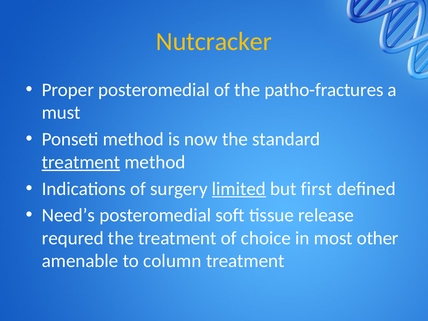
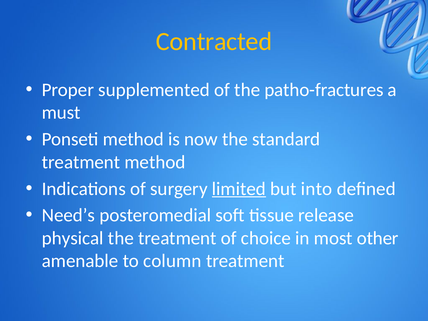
Nutcracker: Nutcracker -> Contracted (214, 41)
Proper posteromedial: posteromedial -> supplemented (154, 90)
treatment underline: present -> none (81, 162)
first: first -> into (317, 189)
requred: requred -> physical (73, 238)
